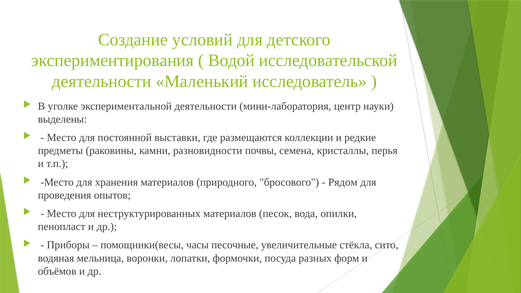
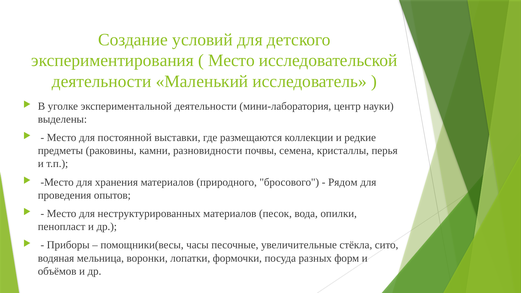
Водой: Водой -> Место (232, 60)
